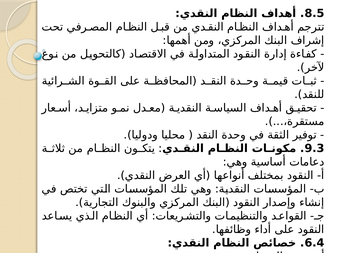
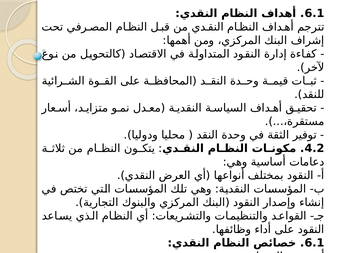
8.5: 8.5 -> 6.1 (314, 13)
9.3: 9.3 -> 4.2 (314, 148)
6.4: 6.4 -> 6.1 (314, 243)
